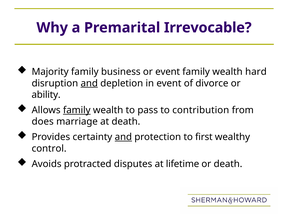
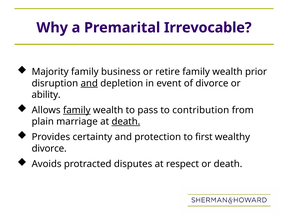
or event: event -> retire (168, 72)
hard: hard -> prior (256, 72)
does: does -> plain (43, 122)
death underline: none -> present (126, 122)
and underline: present -> none (123, 137)
control: control -> divorce (49, 148)
lifetime: lifetime -> respect (183, 164)
